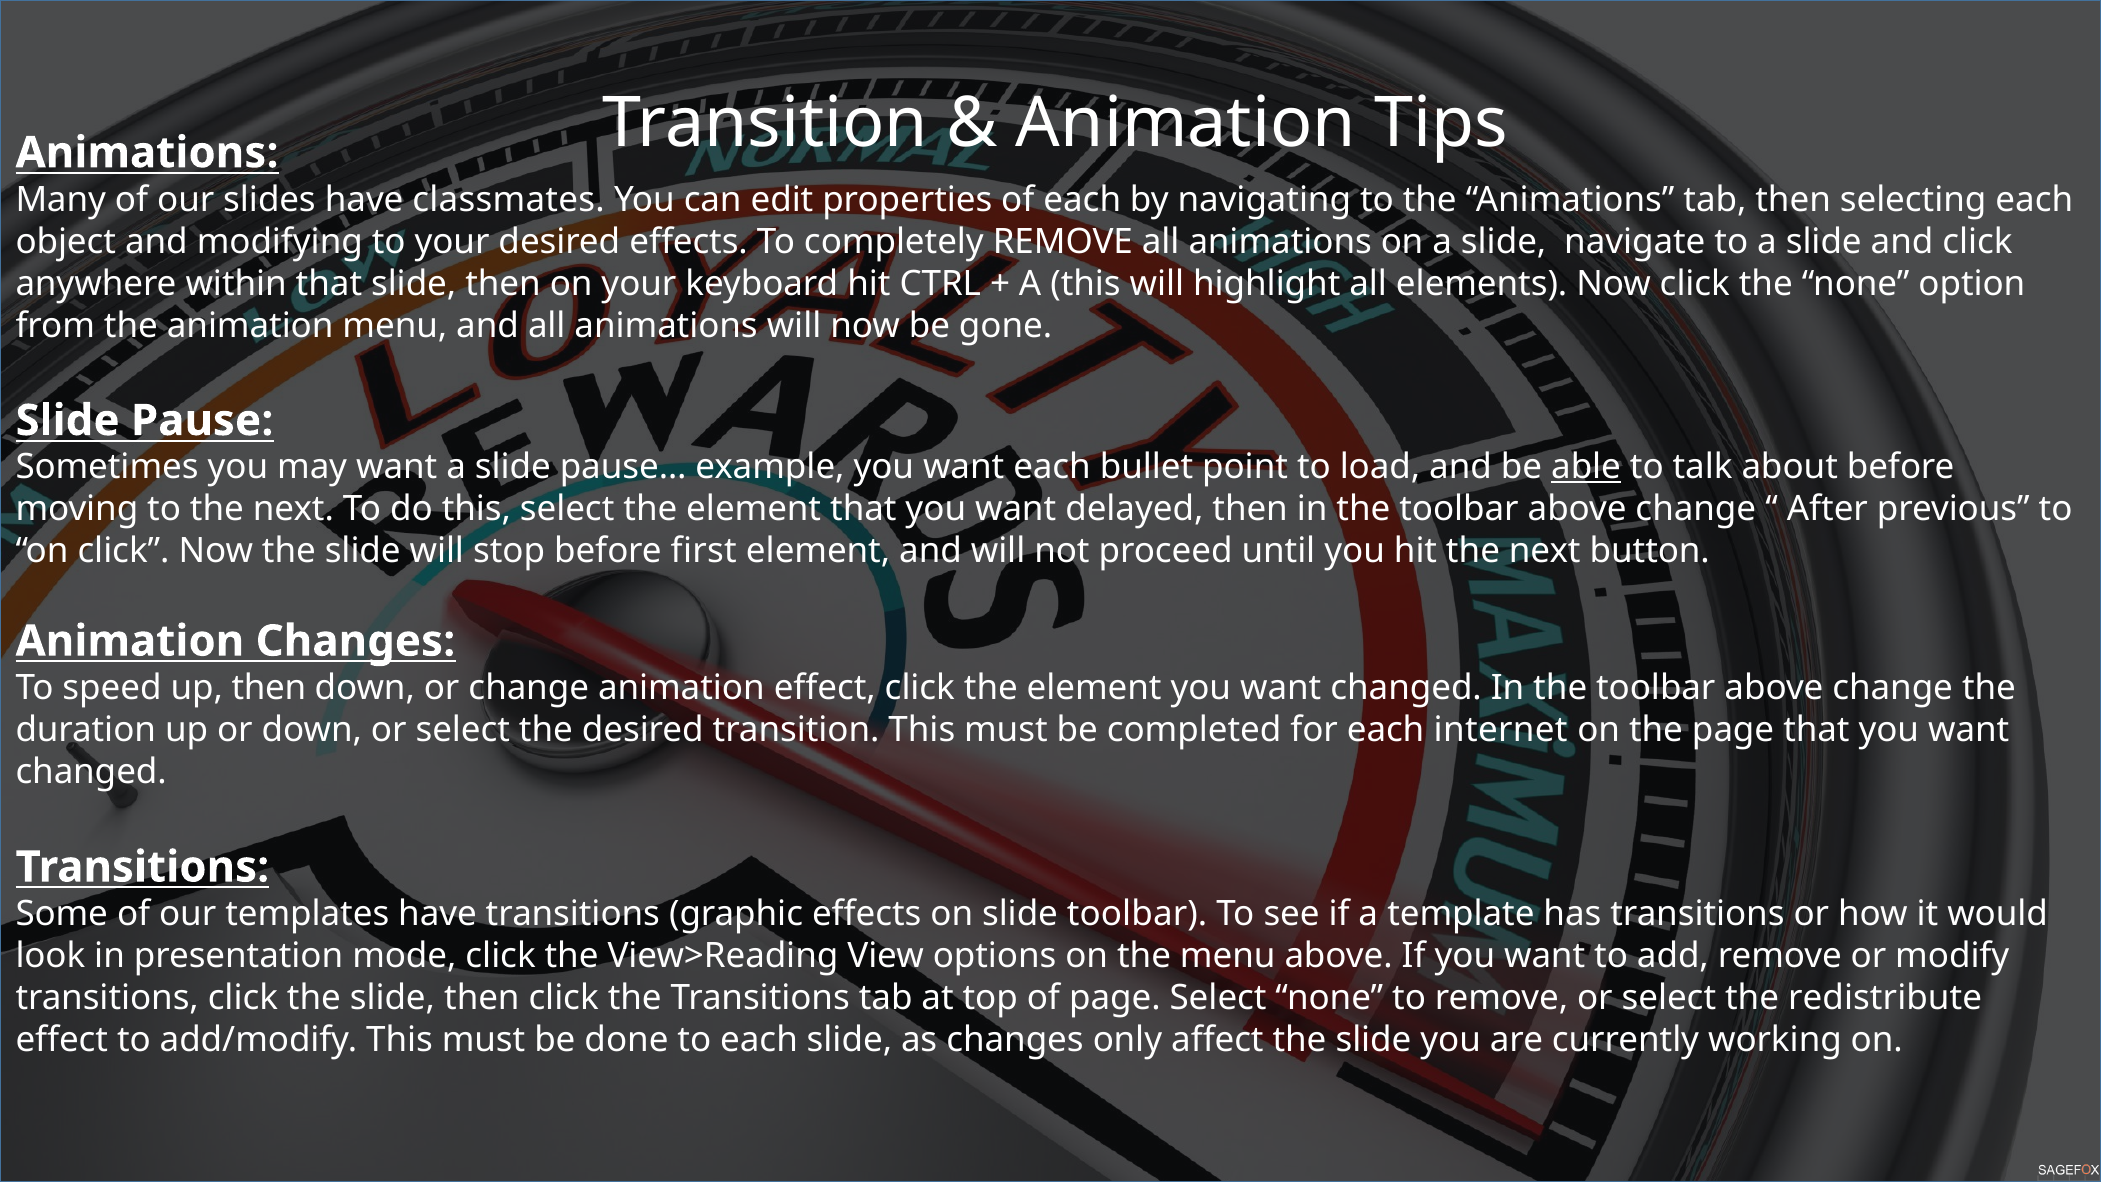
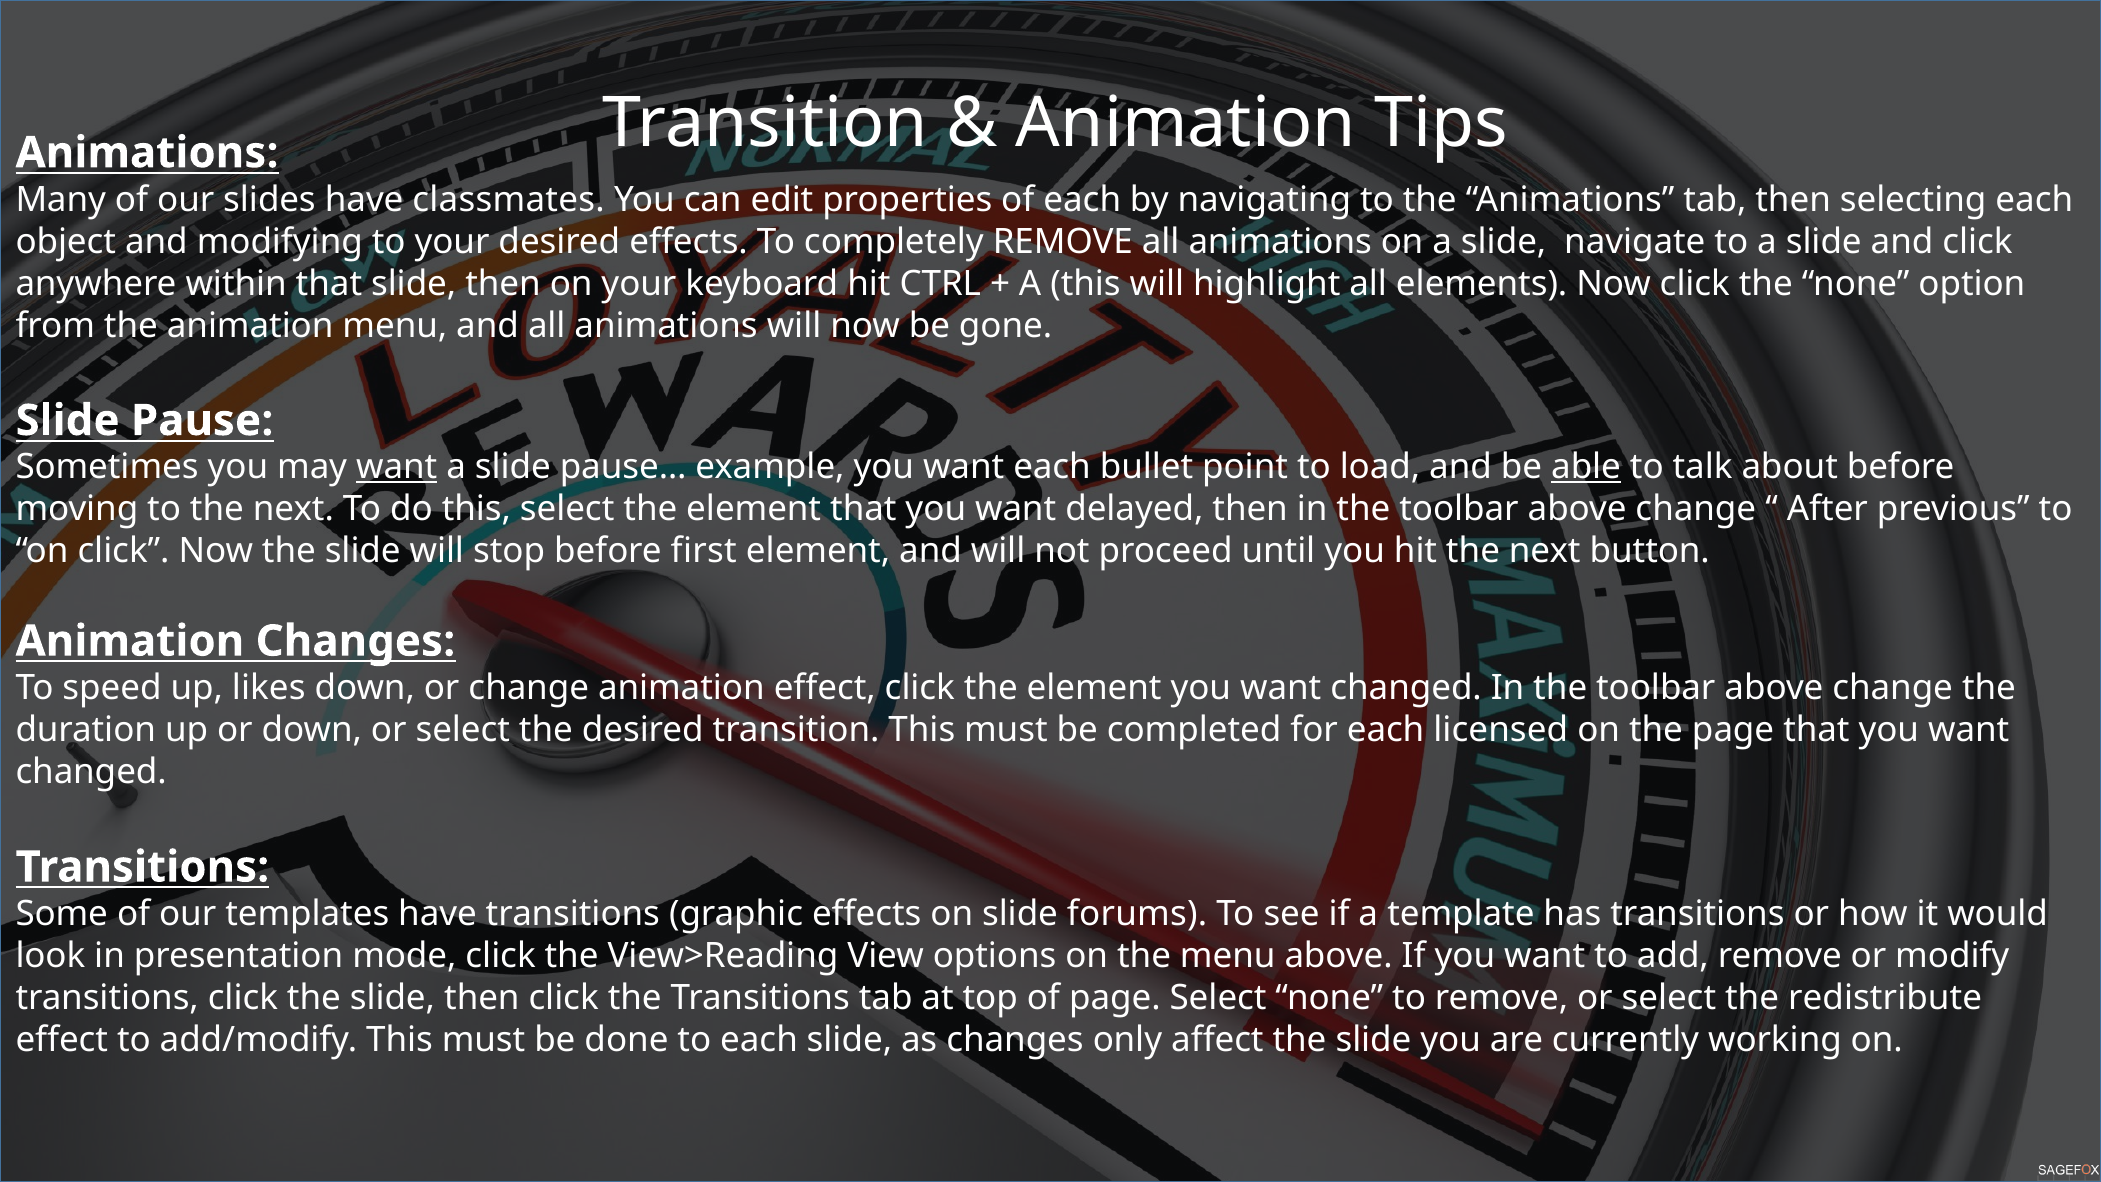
want underline: none -> present (397, 467)
up then: then -> likes (269, 688)
internet: internet -> licensed (1501, 730)
slide toolbar: toolbar -> forums (1137, 914)
